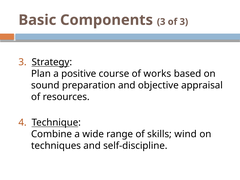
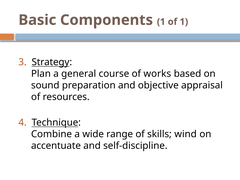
Components 3: 3 -> 1 (161, 22)
of 3: 3 -> 1 (184, 22)
positive: positive -> general (79, 74)
techniques: techniques -> accentuate (56, 146)
